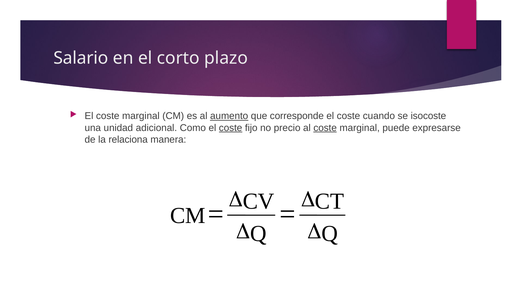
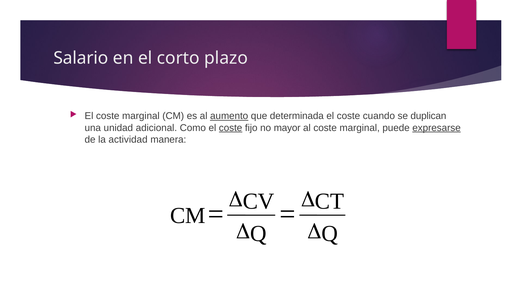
corresponde: corresponde -> determinada (297, 116)
isocoste: isocoste -> duplican (428, 116)
precio: precio -> mayor (287, 128)
coste underline: present -> none (325, 128)
expresarse underline: none -> present (437, 128)
relaciona: relaciona -> actividad (128, 139)
